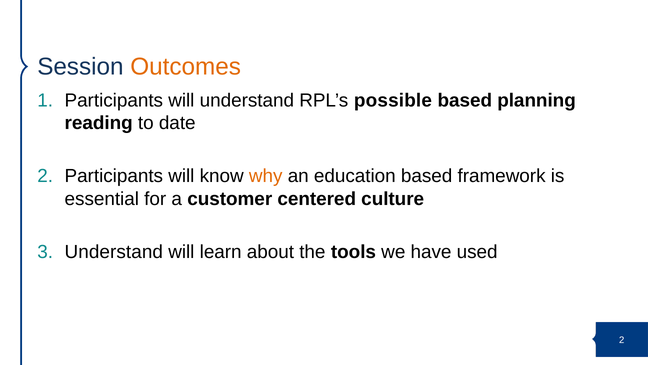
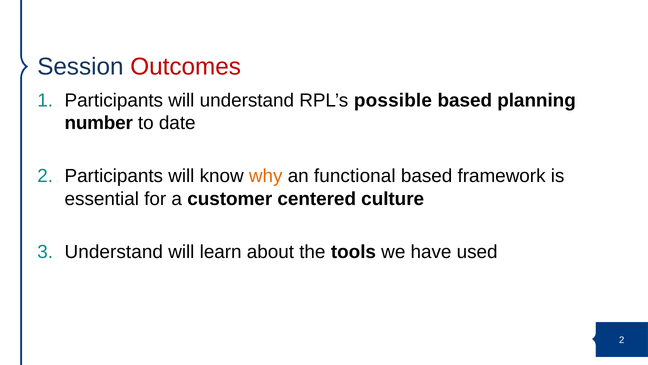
Outcomes colour: orange -> red (186, 66)
reading: reading -> number (99, 123)
education: education -> functional (355, 176)
